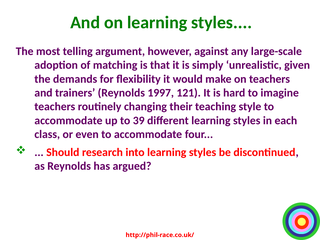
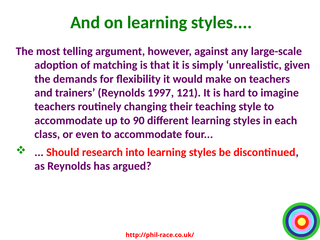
39: 39 -> 90 (139, 121)
